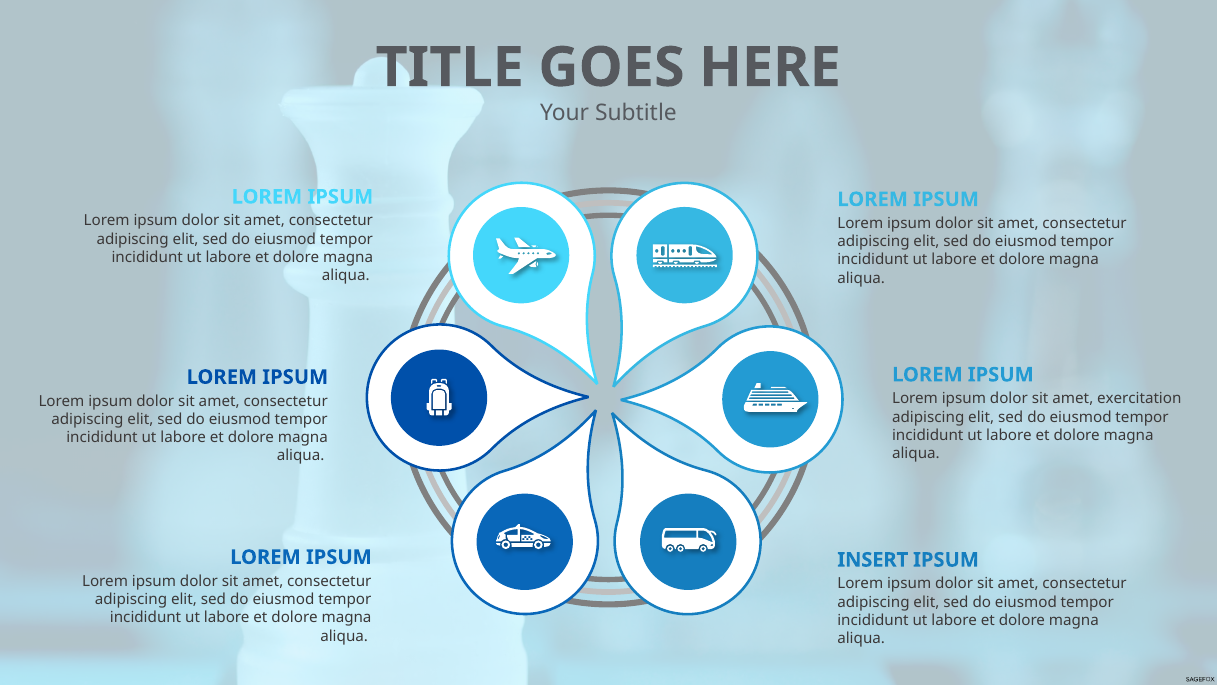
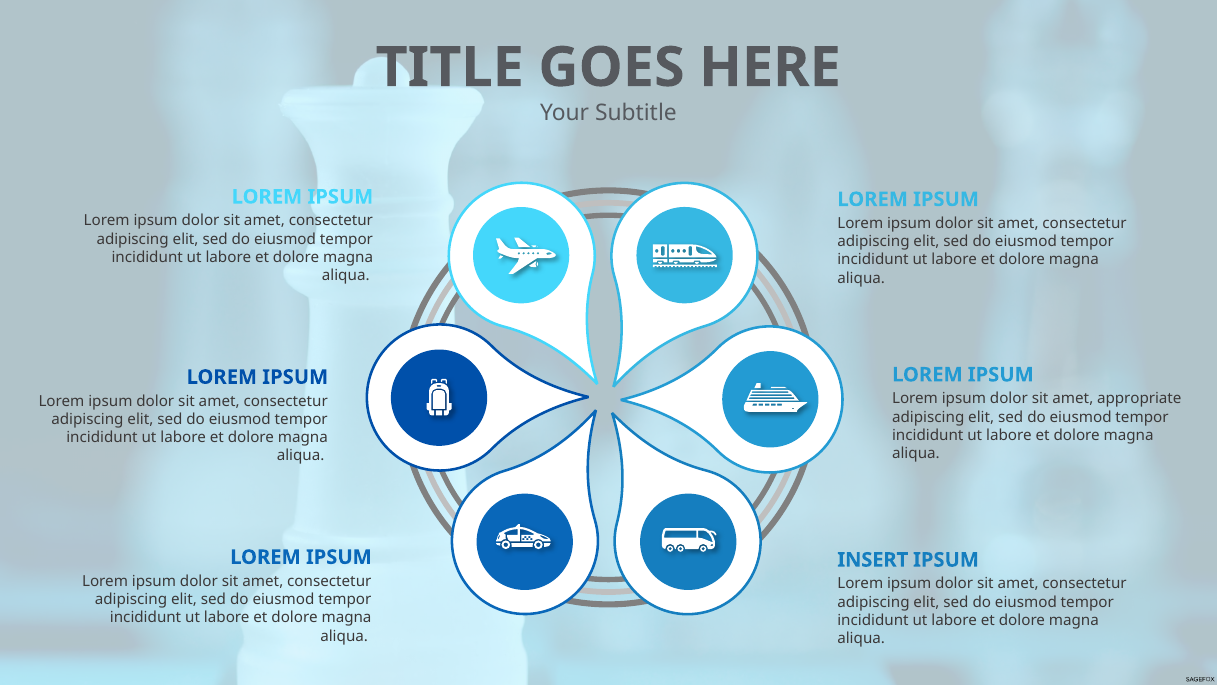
exercitation: exercitation -> appropriate (1139, 399)
